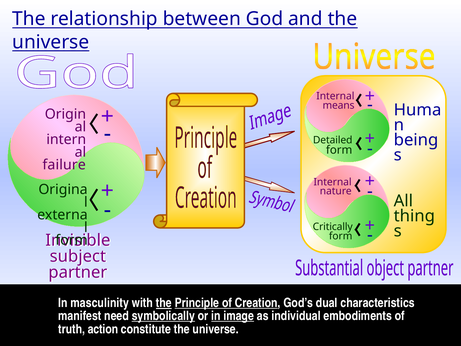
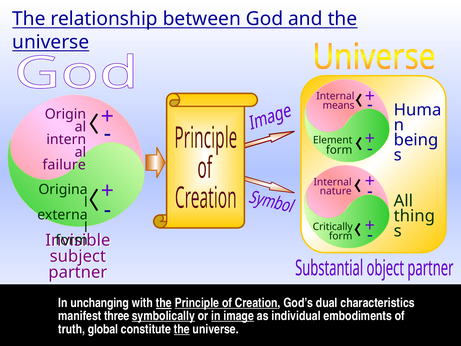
Detailed: Detailed -> Element (333, 140)
masculinity: masculinity -> unchanging (100, 303)
need: need -> three (117, 316)
action: action -> global (103, 329)
the underline: none -> present (182, 329)
